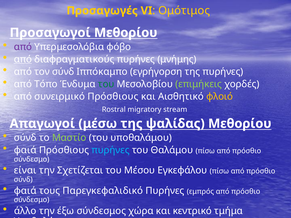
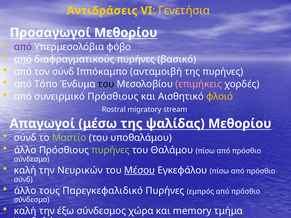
Προσαγωγές: Προσαγωγές -> Αντιδράσεις (102, 11)
Ομότιμος: Ομότιμος -> Γενετήσια (184, 11)
μνήμης: μνήμης -> βασικό (177, 59)
εγρήγορση: εγρήγορση -> ανταμοιβή (156, 72)
του colour: green -> black (106, 84)
επιμήκεις colour: light green -> pink (199, 84)
φαιά: φαιά -> άλλο (25, 150)
πυρήνες colour: light blue -> light green (111, 150)
είναι: είναι -> καλή (25, 171)
Σχετίζεται: Σχετίζεται -> Νευρικών (80, 171)
Μέσου underline: none -> present (140, 171)
φαιά: φαιά -> άλλο (25, 191)
άλλο: άλλο -> καλή (25, 211)
κεντρικό: κεντρικό -> memory (192, 211)
